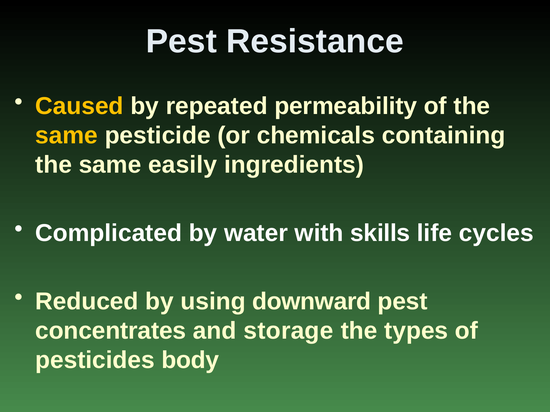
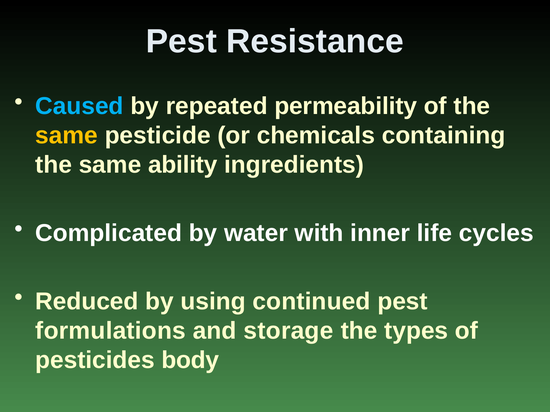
Caused colour: yellow -> light blue (79, 106)
easily: easily -> ability (183, 165)
skills: skills -> inner (380, 233)
downward: downward -> continued (311, 302)
concentrates: concentrates -> formulations (111, 331)
